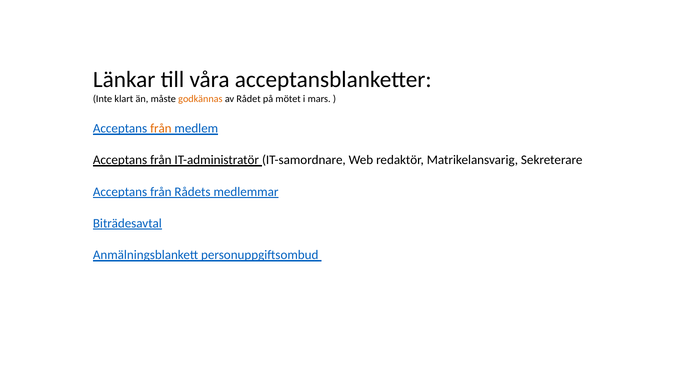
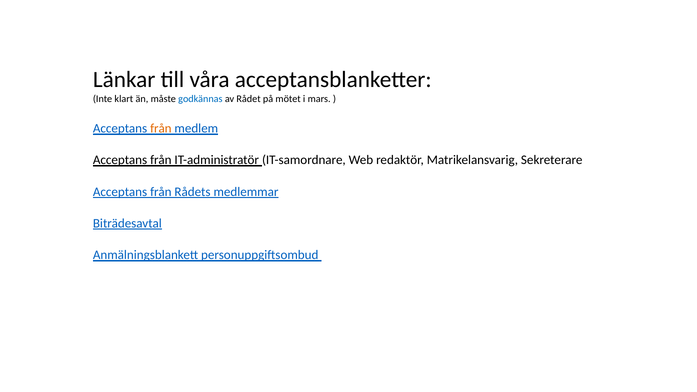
godkännas colour: orange -> blue (200, 99)
